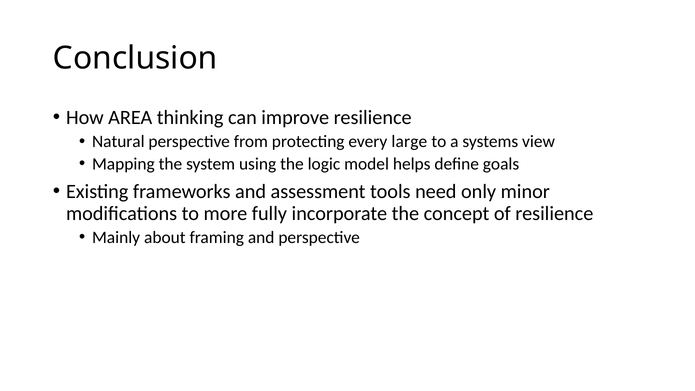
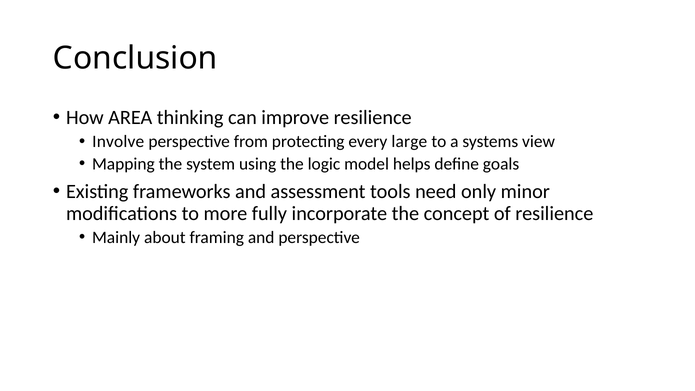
Natural: Natural -> Involve (118, 141)
